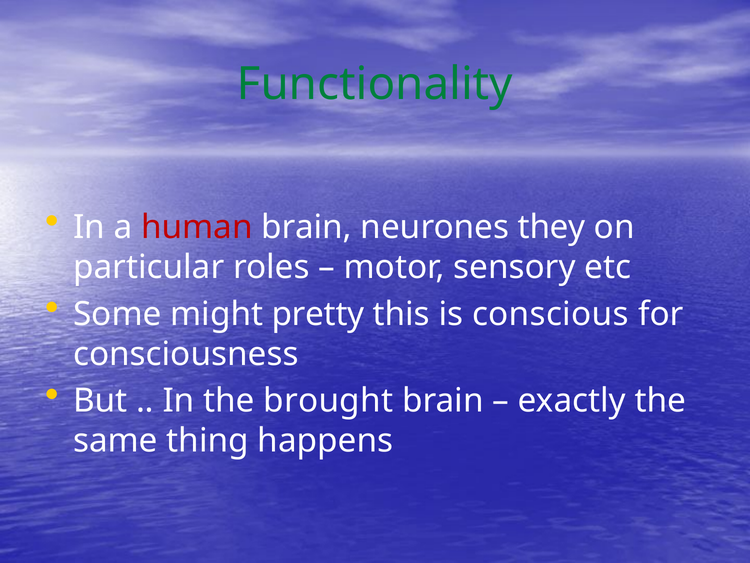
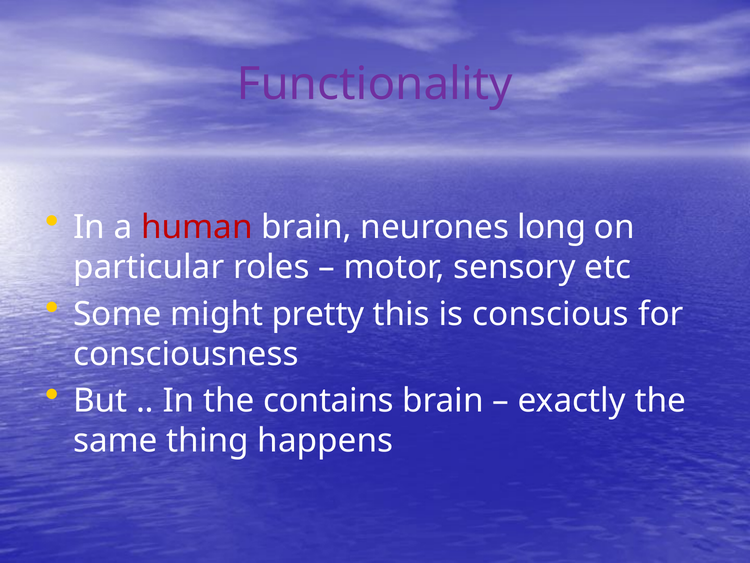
Functionality colour: green -> purple (375, 84)
they: they -> long (552, 227)
brought: brought -> contains (329, 401)
